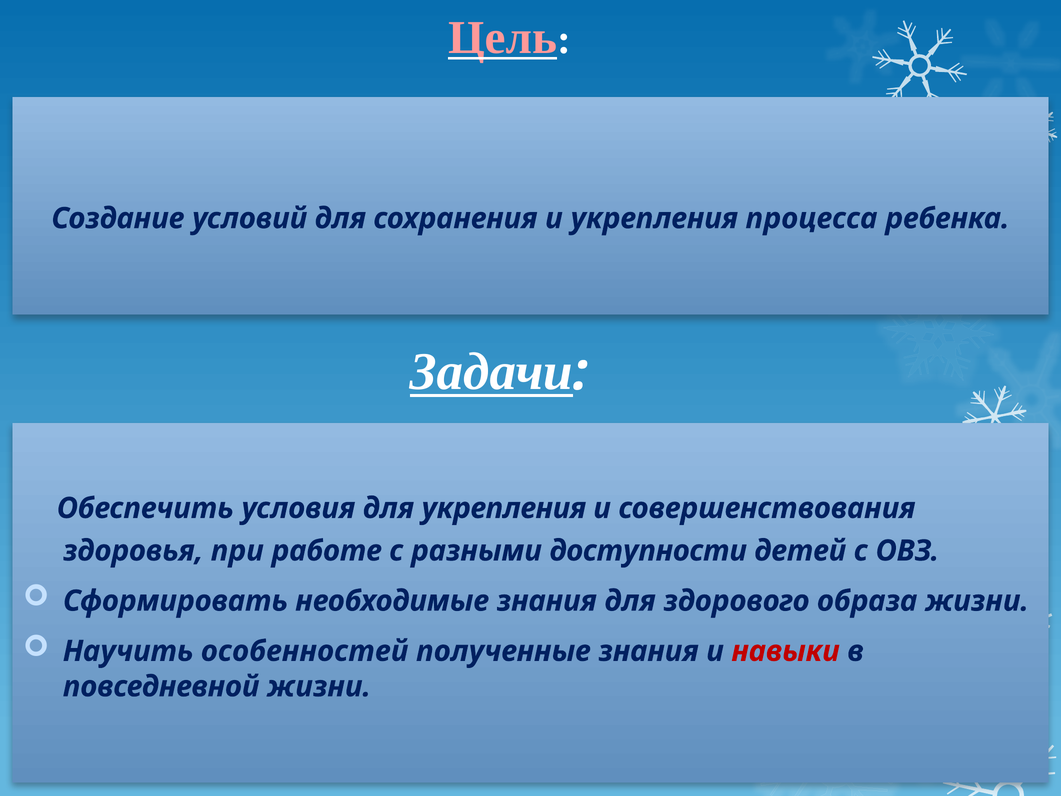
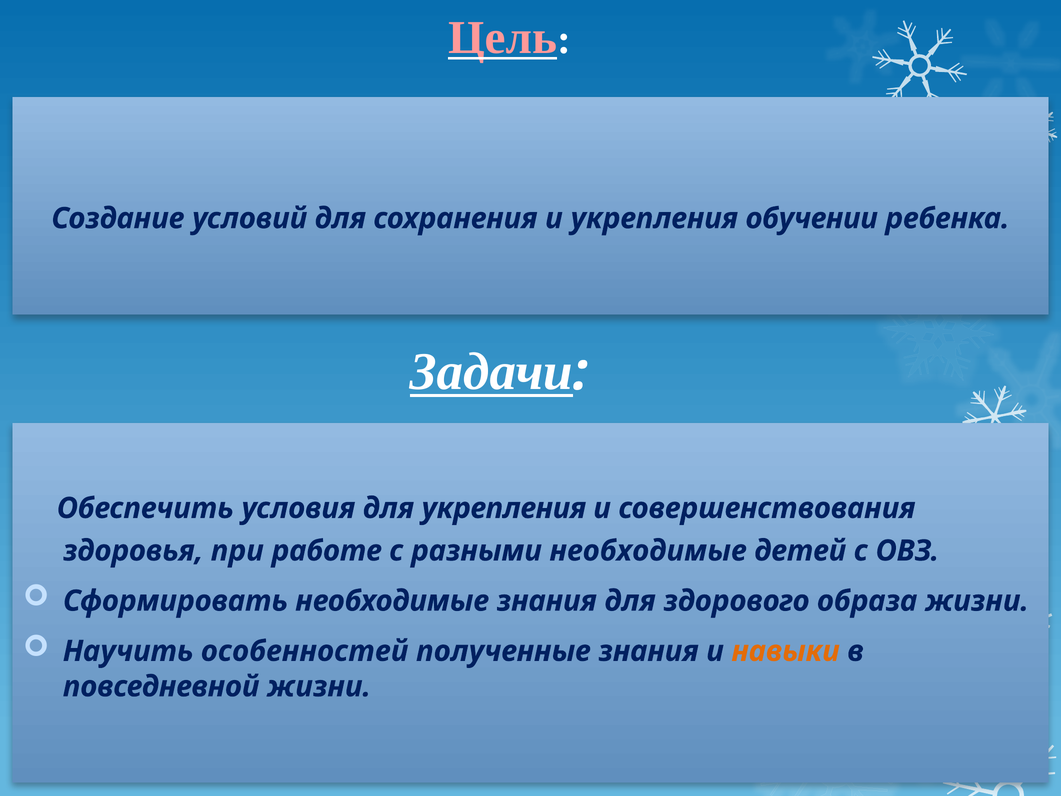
процесса: процесса -> обучении (812, 218)
разными доступности: доступности -> необходимые (648, 551)
навыки colour: red -> orange (786, 651)
